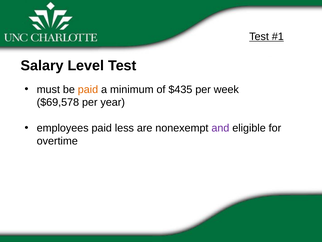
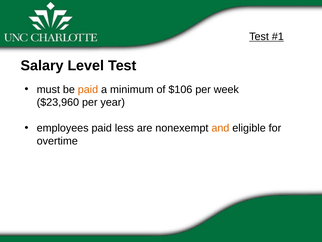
$435: $435 -> $106 (180, 89)
$69,578: $69,578 -> $23,960 (58, 102)
and colour: purple -> orange (220, 128)
